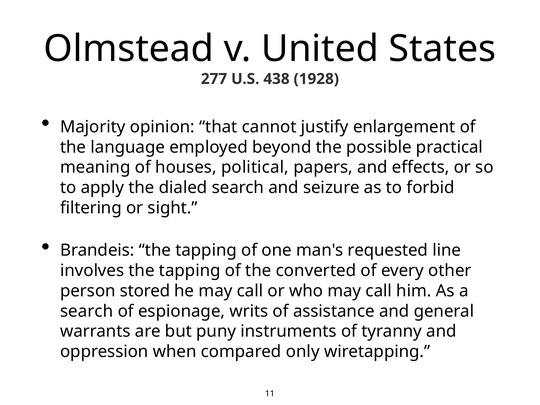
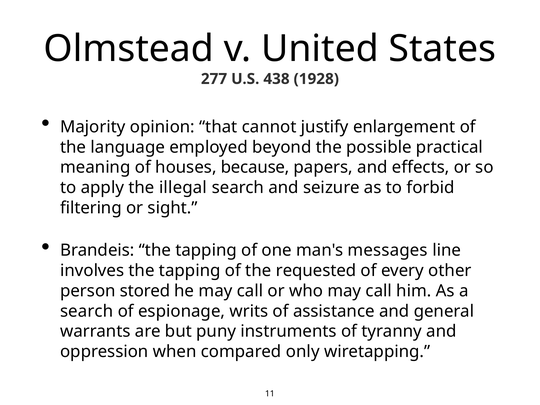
political: political -> because (255, 167)
dialed: dialed -> illegal (183, 188)
requested: requested -> messages (388, 250)
converted: converted -> requested (316, 271)
